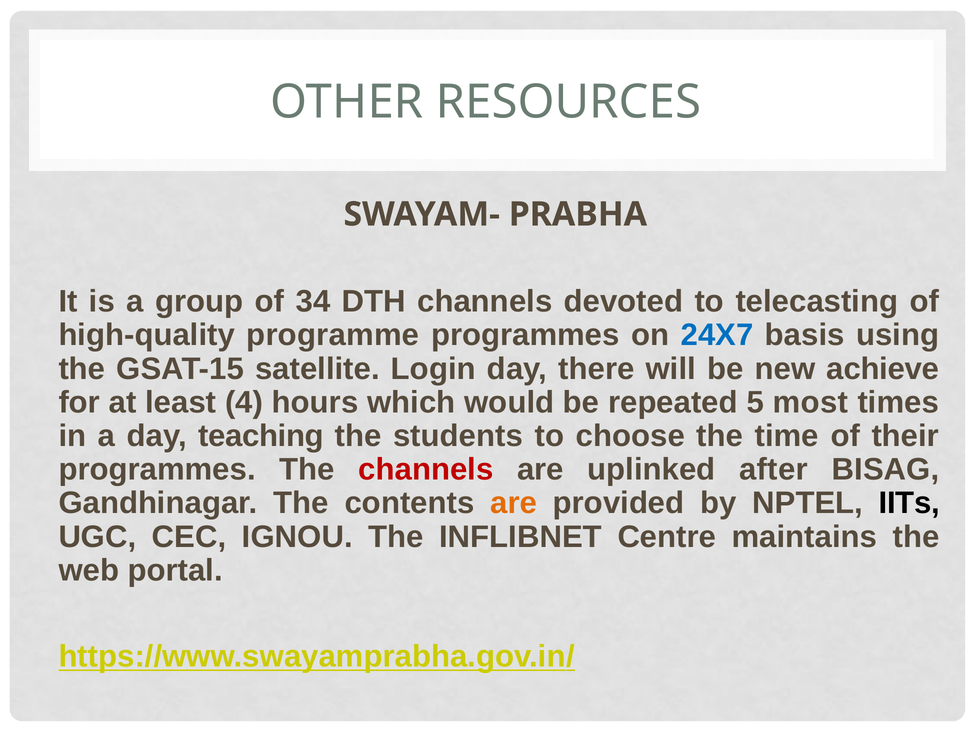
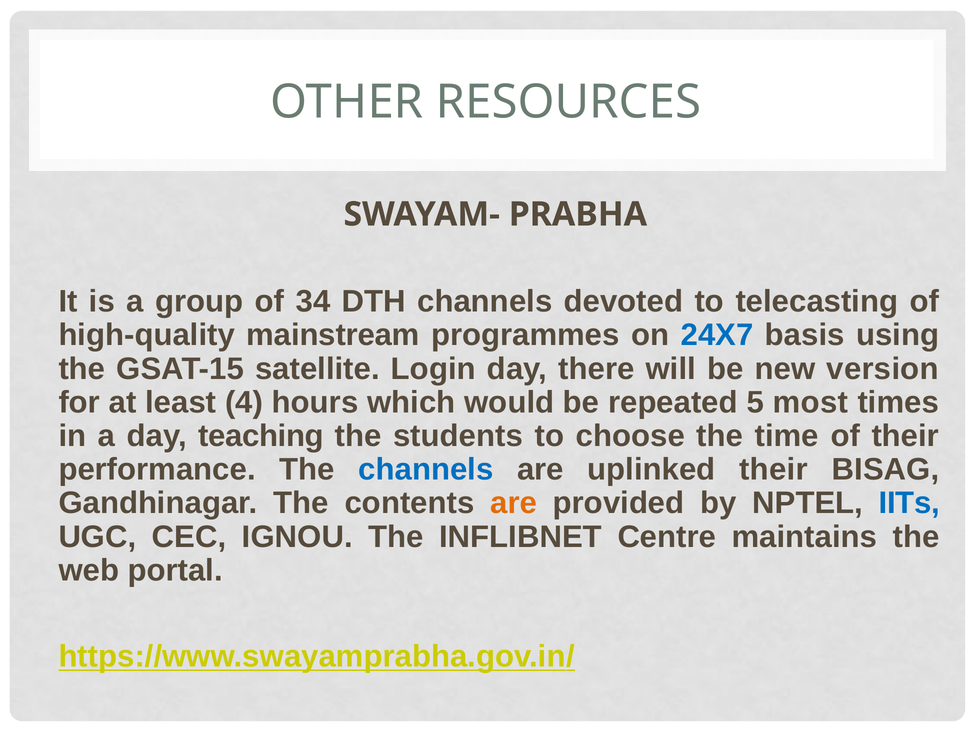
programme: programme -> mainstream (333, 335)
achieve: achieve -> version (883, 369)
programmes: programmes -> performance (157, 470)
channels colour: red -> blue (426, 470)
uplinked after: after -> their (773, 470)
IITs colour: black -> blue (909, 503)
